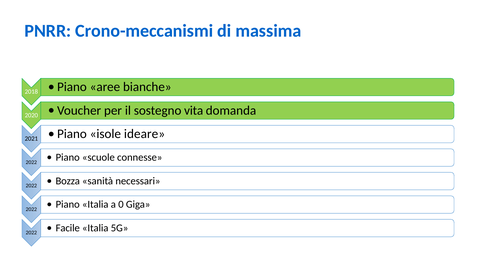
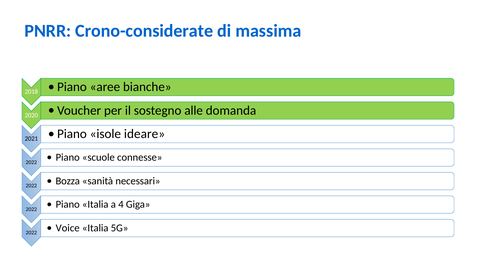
Crono-meccanismi: Crono-meccanismi -> Crono-considerate (144, 31)
vita: vita -> alle (194, 111)
0: 0 -> 4 (121, 205)
Facile: Facile -> Voice (68, 228)
